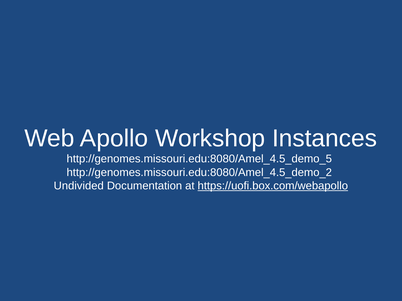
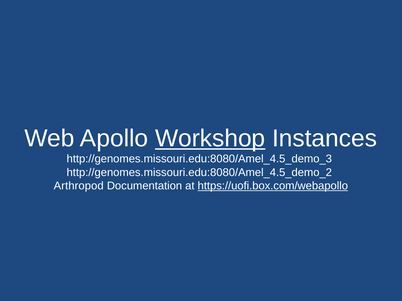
Workshop underline: none -> present (210, 139)
http://genomes.missouri.edu:8080/Amel_4.5_demo_5: http://genomes.missouri.edu:8080/Amel_4.5_demo_5 -> http://genomes.missouri.edu:8080/Amel_4.5_demo_3 (199, 159)
Undivided: Undivided -> Arthropod (79, 186)
